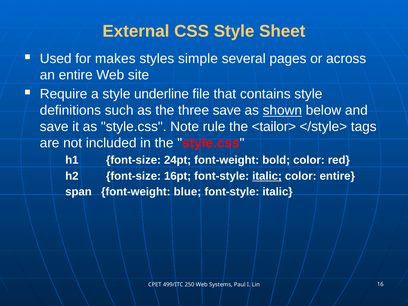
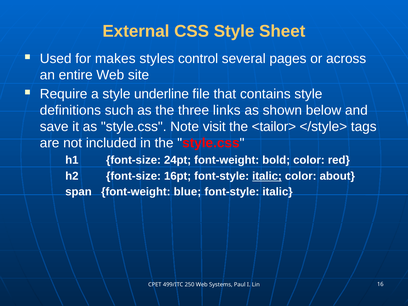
simple: simple -> control (198, 59)
three save: save -> links (227, 110)
shown underline: present -> none (282, 110)
rule: rule -> visit (214, 127)
color entire: entire -> about (337, 176)
